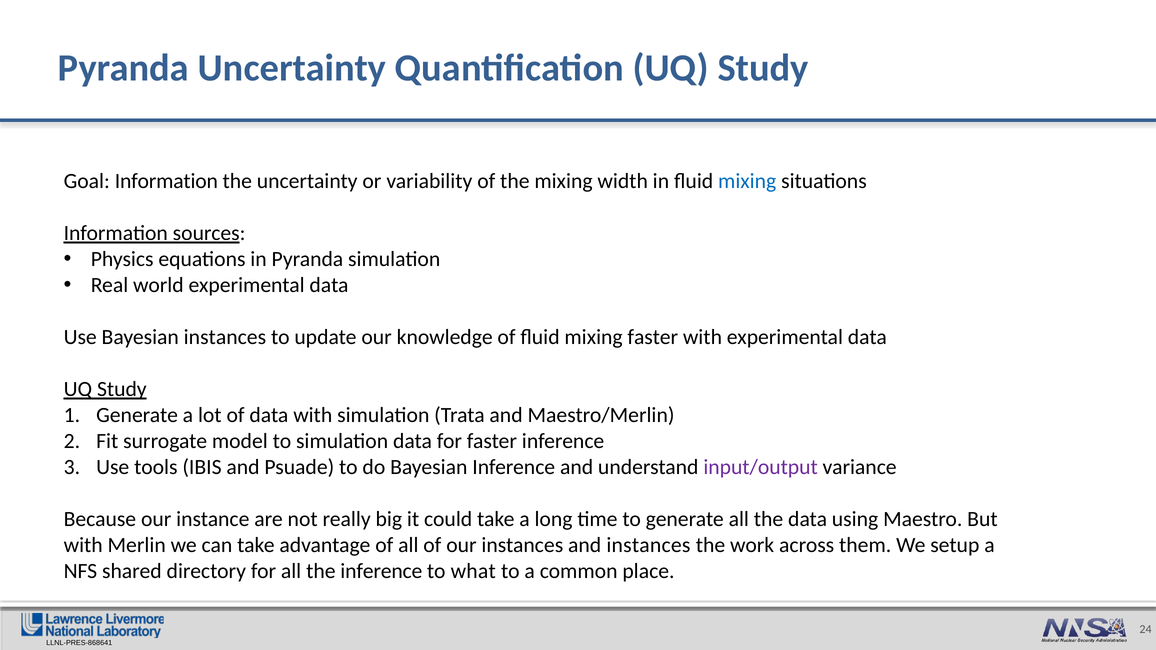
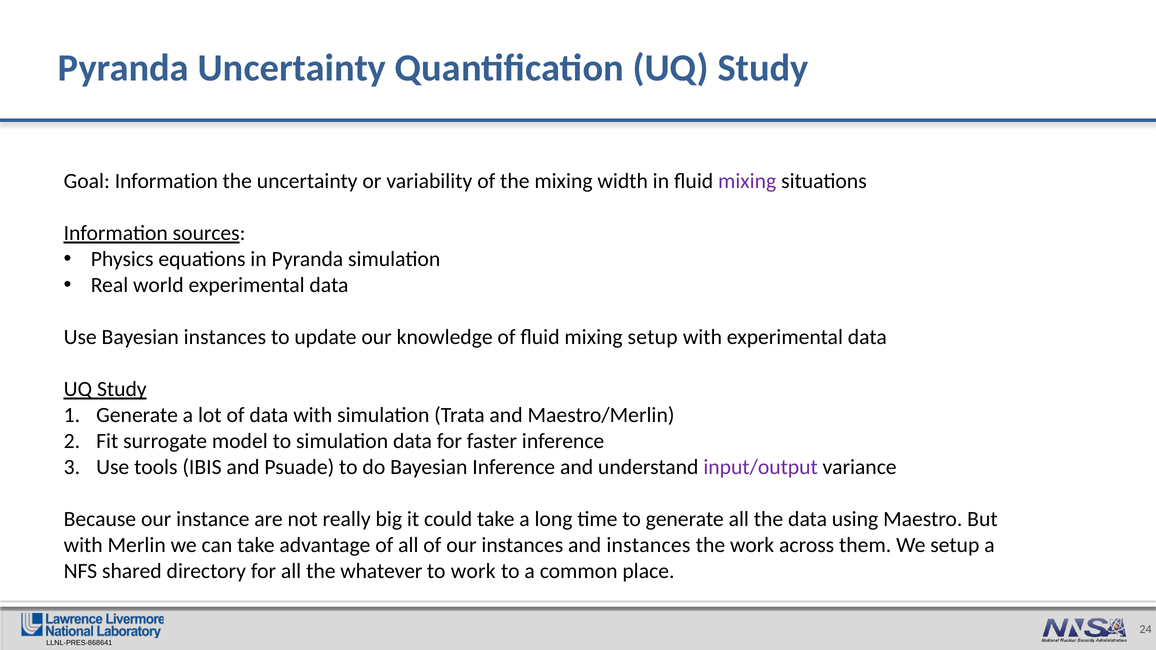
mixing colour: blue -> purple (747, 181)
mixing faster: faster -> setup (653, 337)
the inference: inference -> whatever (381, 571)
to what: what -> work (473, 571)
